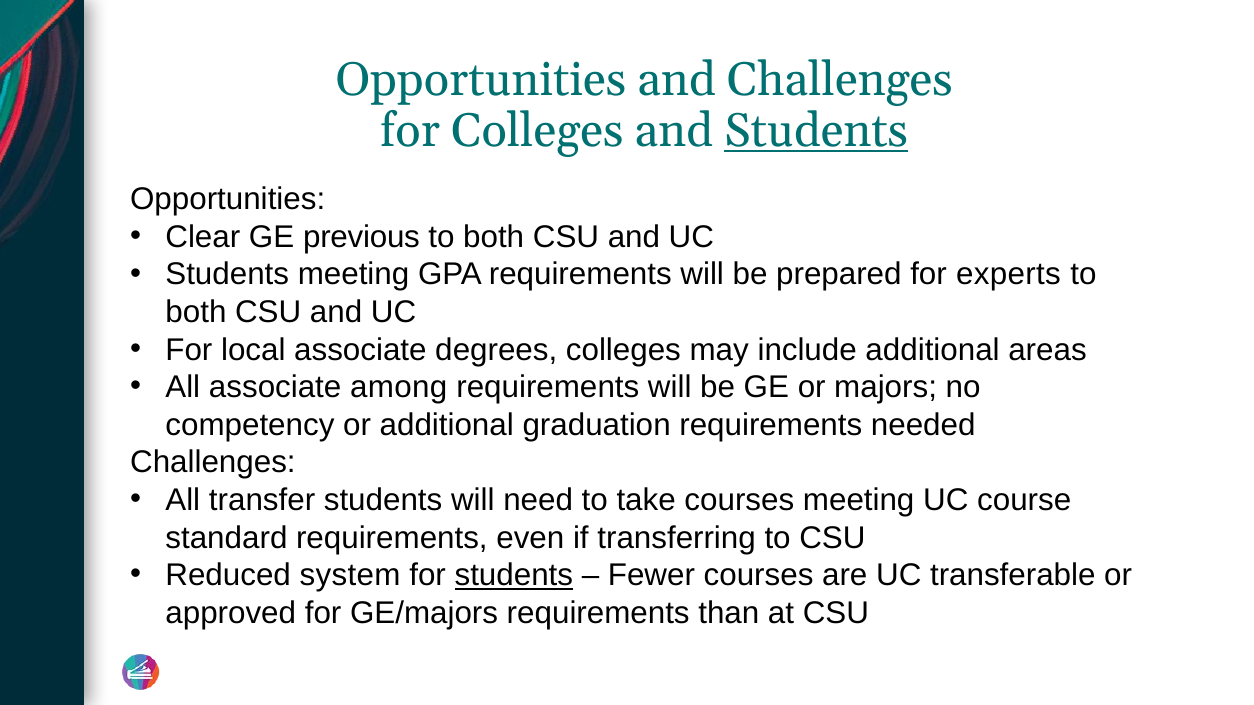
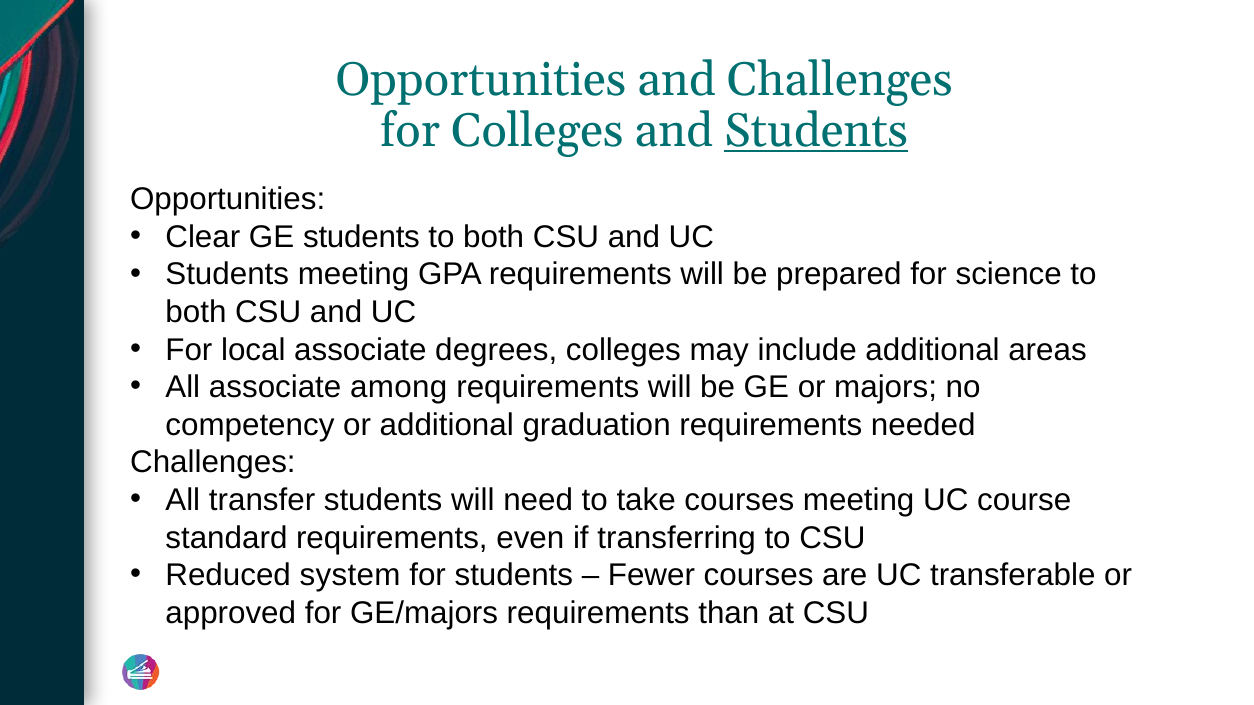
GE previous: previous -> students (361, 237)
experts: experts -> science (1009, 275)
students underline: present -> none (514, 576)
